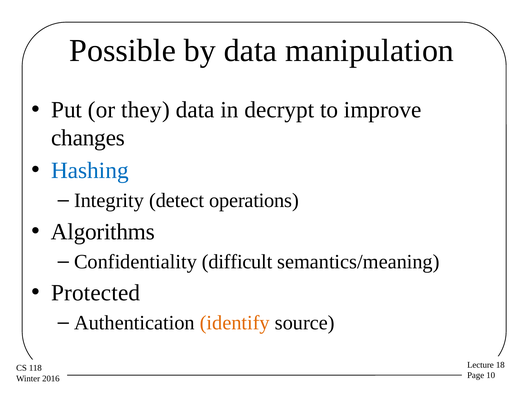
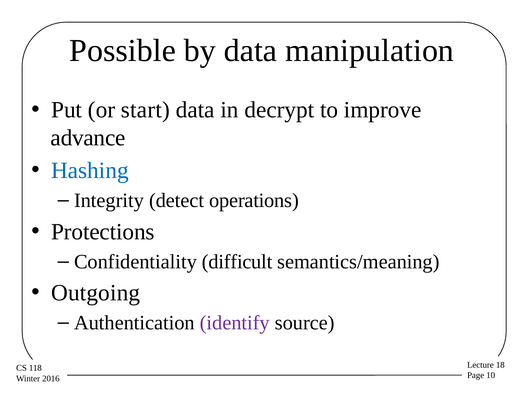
they: they -> start (145, 110)
changes: changes -> advance (88, 138)
Algorithms: Algorithms -> Protections (103, 232)
Protected: Protected -> Outgoing (96, 293)
identify colour: orange -> purple (235, 323)
